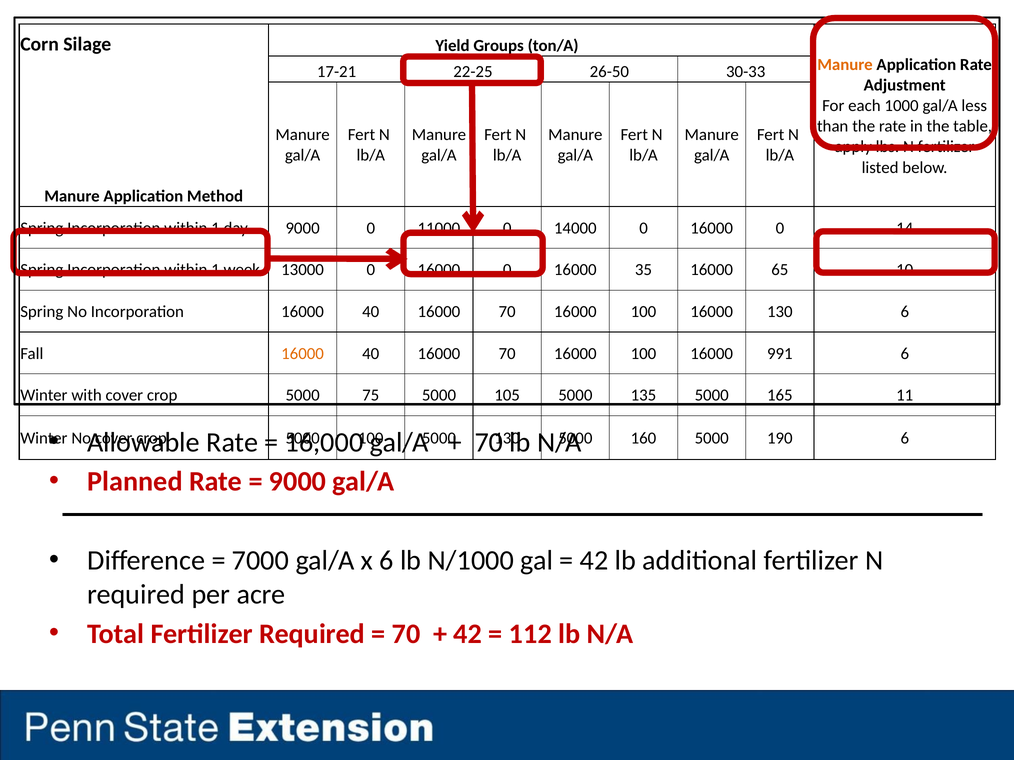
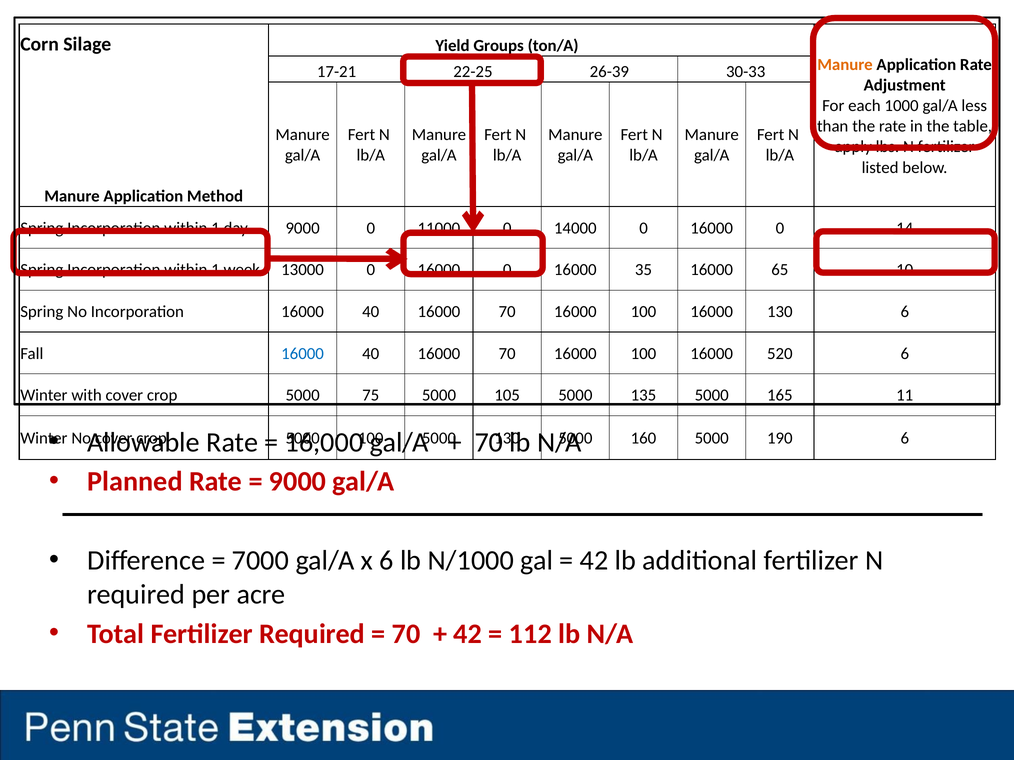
26-50: 26-50 -> 26-39 (609, 72)
16000 colour: orange -> blue (303, 354)
991: 991 -> 520 (780, 354)
